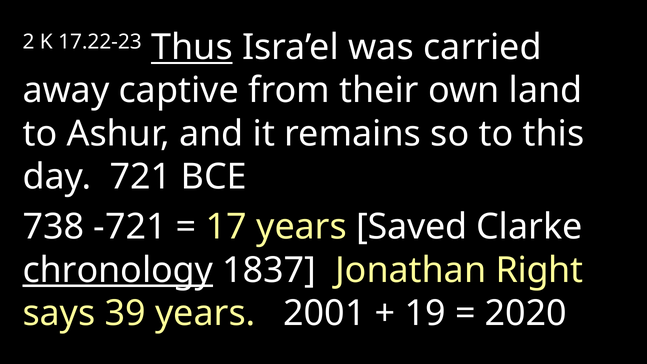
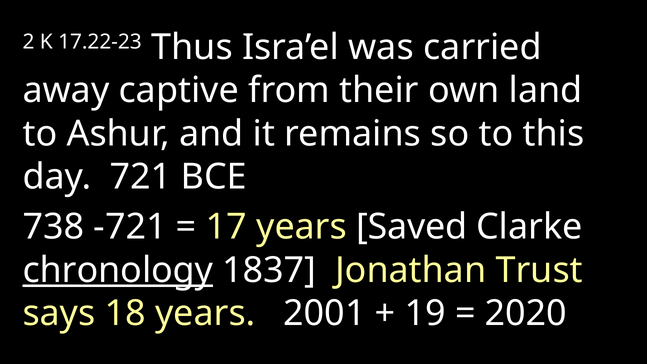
Thus underline: present -> none (192, 48)
Right: Right -> Trust (539, 270)
39: 39 -> 18 (125, 313)
